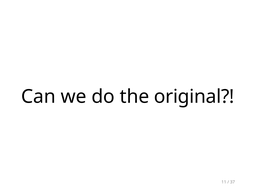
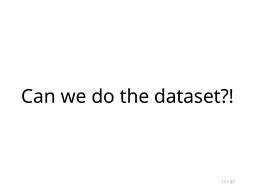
original: original -> dataset (194, 97)
